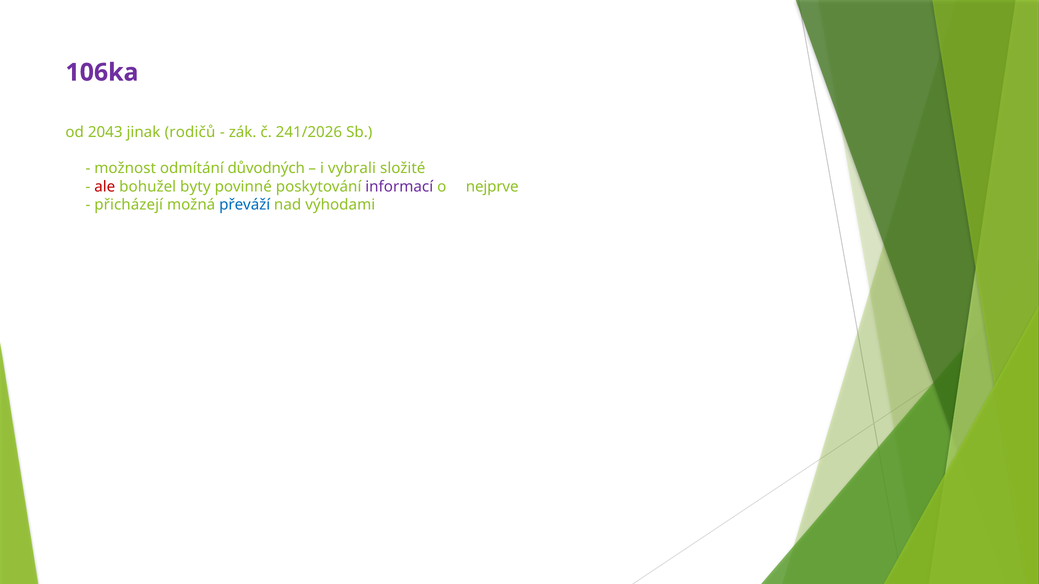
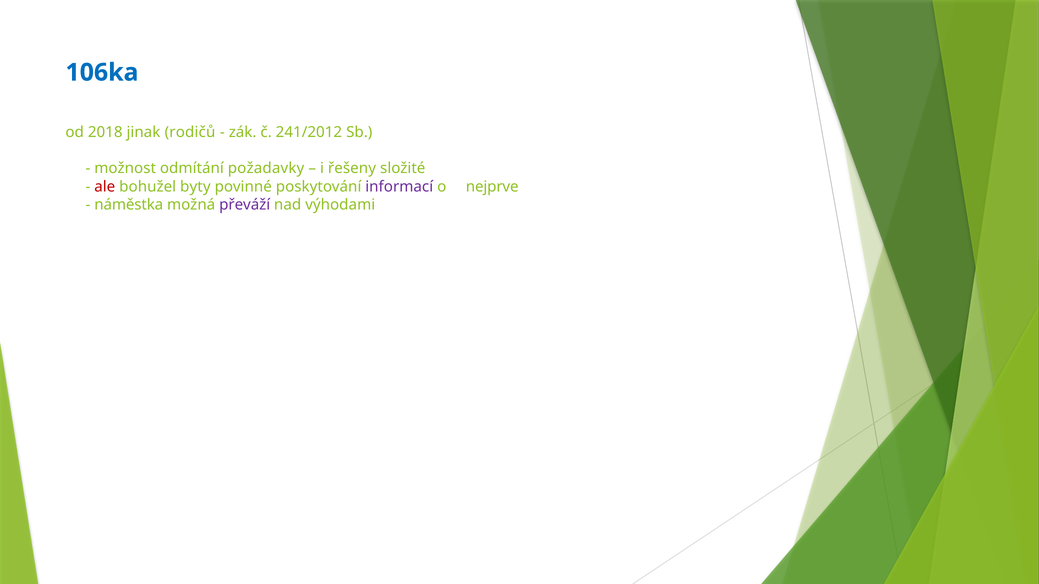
106ka colour: purple -> blue (102, 73)
2043: 2043 -> 2018 (105, 132)
241/2026: 241/2026 -> 241/2012 (309, 132)
důvodných: důvodných -> požadavky (266, 169)
vybrali: vybrali -> řešeny (352, 169)
přicházejí: přicházejí -> náměstka (129, 205)
převáží colour: blue -> purple (245, 205)
